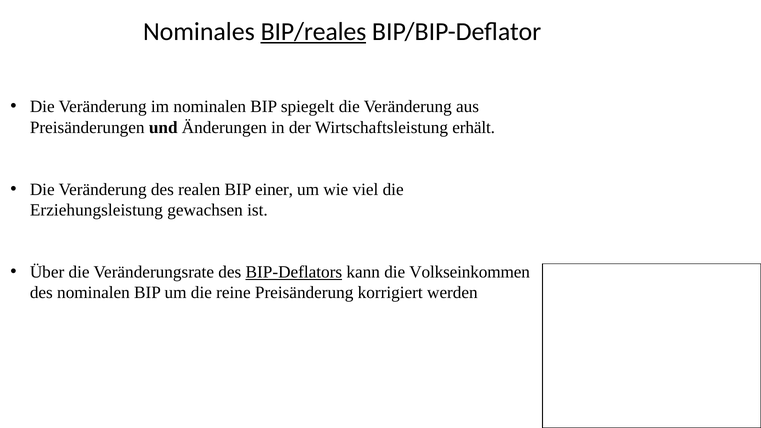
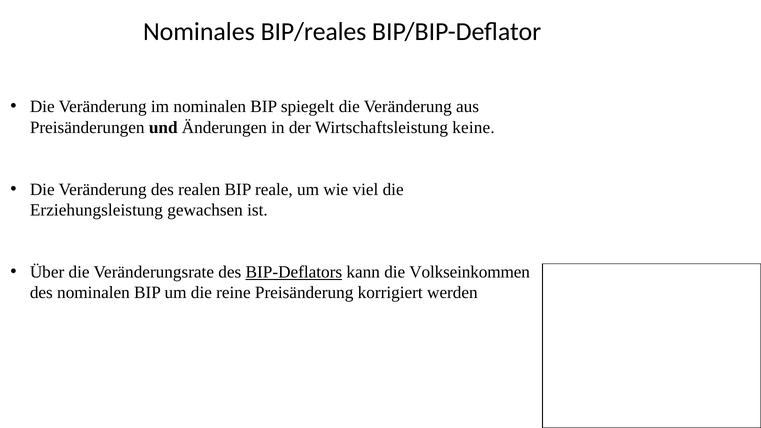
BIP/reales underline: present -> none (313, 32)
erhält: erhält -> keine (474, 127)
einer: einer -> reale (274, 189)
